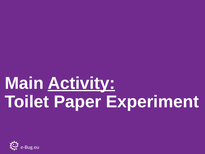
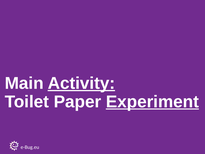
Experiment underline: none -> present (152, 102)
